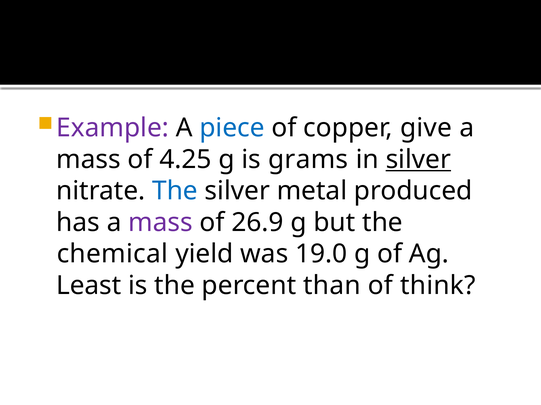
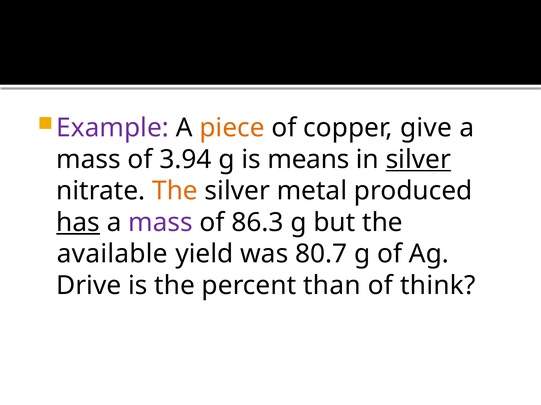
piece colour: blue -> orange (232, 128)
4.25: 4.25 -> 3.94 (185, 160)
grams: grams -> means (308, 160)
The colour: blue -> orange (175, 191)
has underline: none -> present (78, 223)
26.9: 26.9 -> 86.3 (257, 223)
chemical: chemical -> available (112, 254)
19.0: 19.0 -> 80.7 (321, 254)
Least: Least -> Drive (89, 286)
